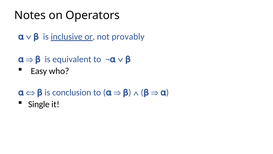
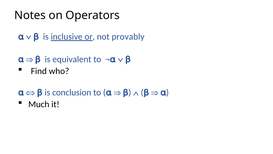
Easy: Easy -> Find (39, 71)
Single: Single -> Much (39, 104)
